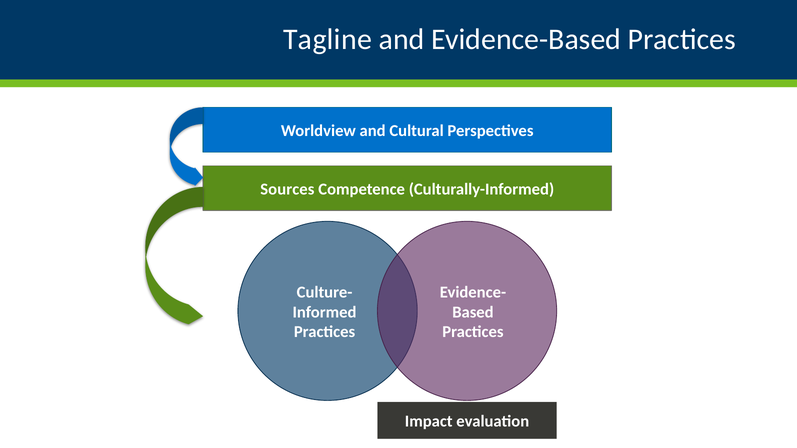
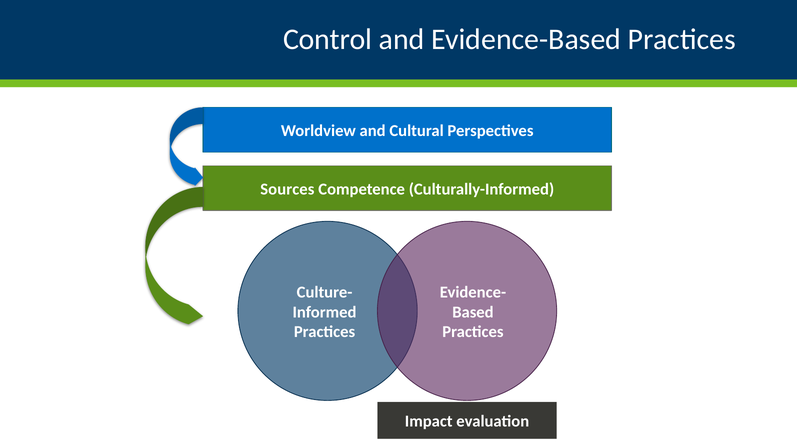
Tagline: Tagline -> Control (328, 40)
